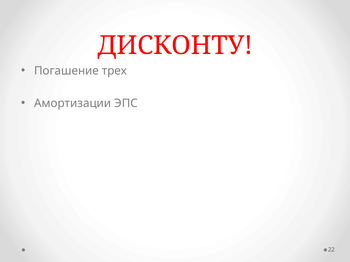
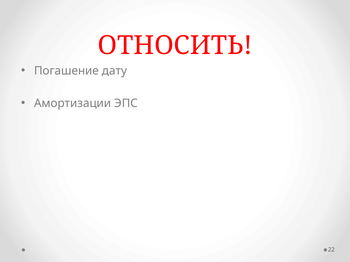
ДИСКОНТУ: ДИСКОНТУ -> ОТНОСИТЬ (175, 46)
трех: трех -> дату (114, 71)
